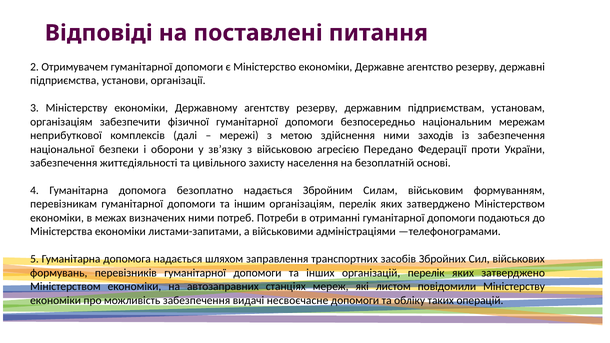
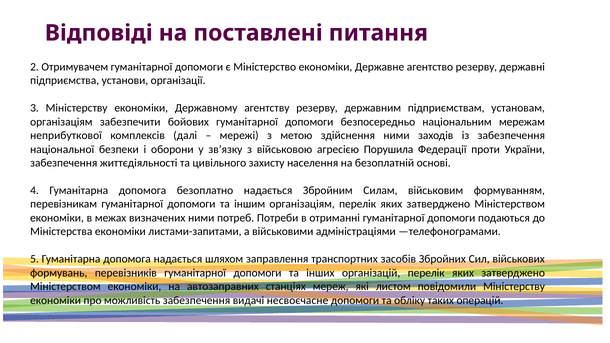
фізичної: фізичної -> бойових (188, 122)
Передано: Передано -> Порушила (389, 149)
